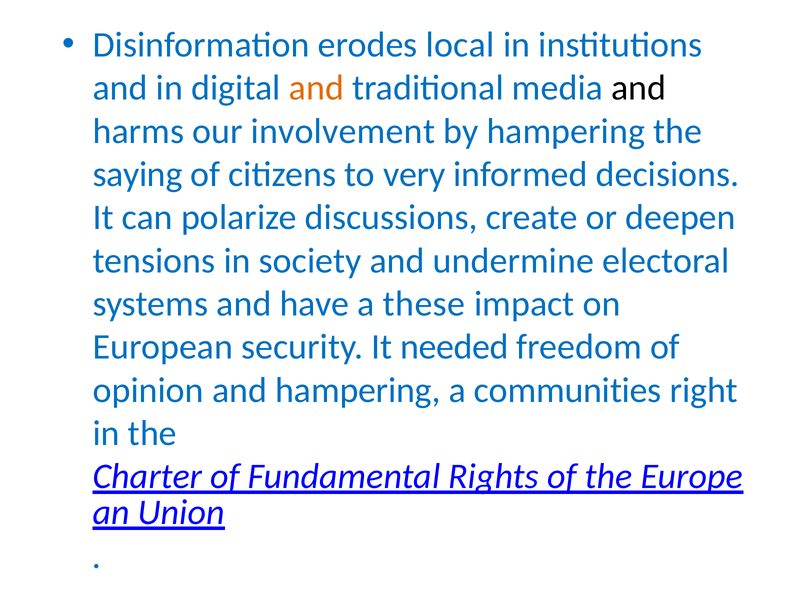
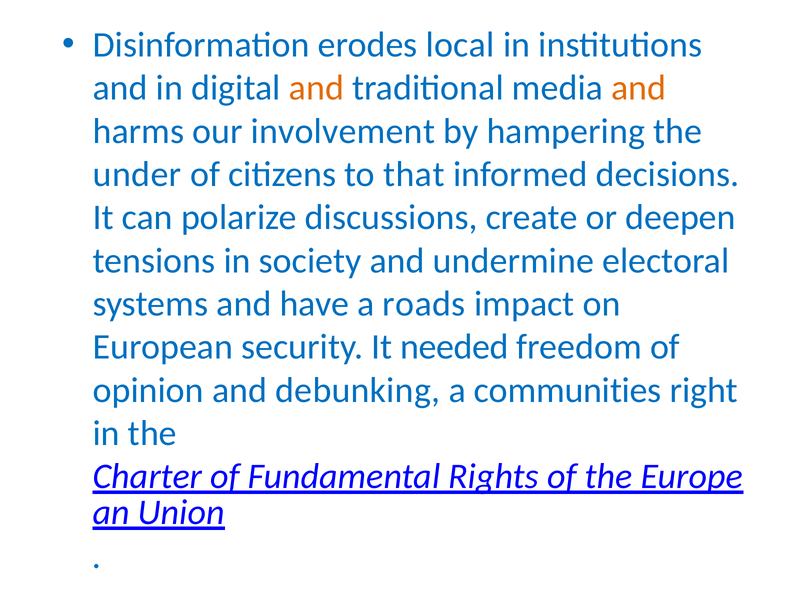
and colour: black -> orange (639, 88)
saying: saying -> under (137, 175)
very: very -> that (414, 175)
these: these -> roads (424, 304)
and hampering: hampering -> debunking (358, 391)
